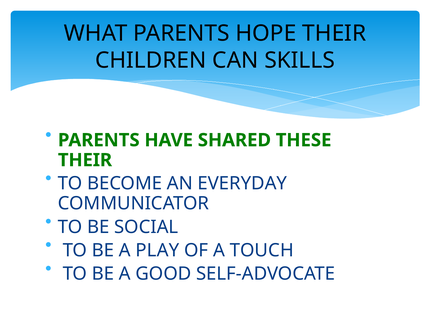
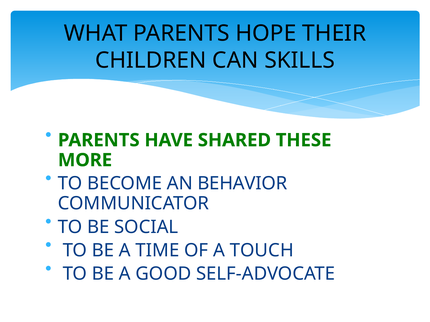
THEIR: THEIR -> MORE (85, 160)
EVERYDAY: EVERYDAY -> BEHAVIOR (242, 184)
PLAY: PLAY -> TIME (157, 251)
